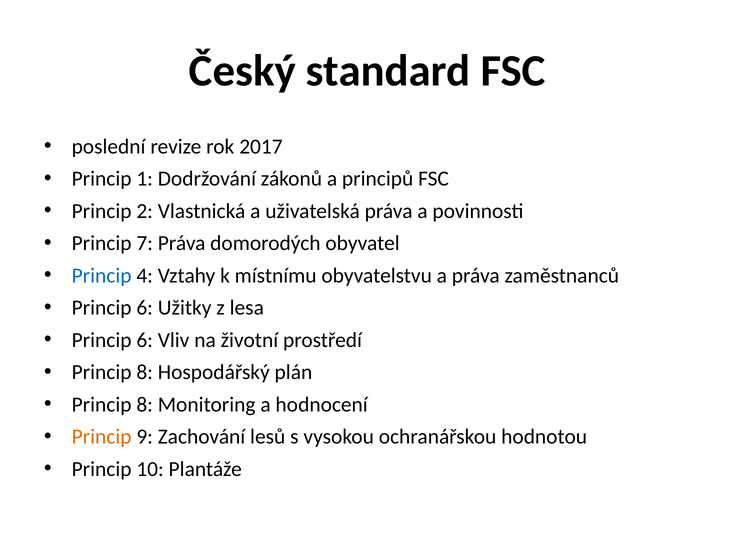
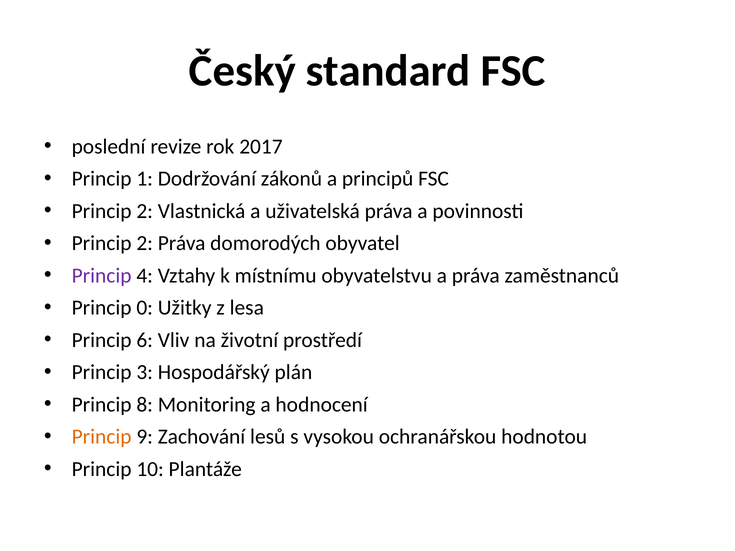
7: 7 -> 2 (145, 243)
Princip colour: blue -> purple (102, 276)
6: 6 -> 0 (145, 308)
8: 8 -> 3 (145, 373)
